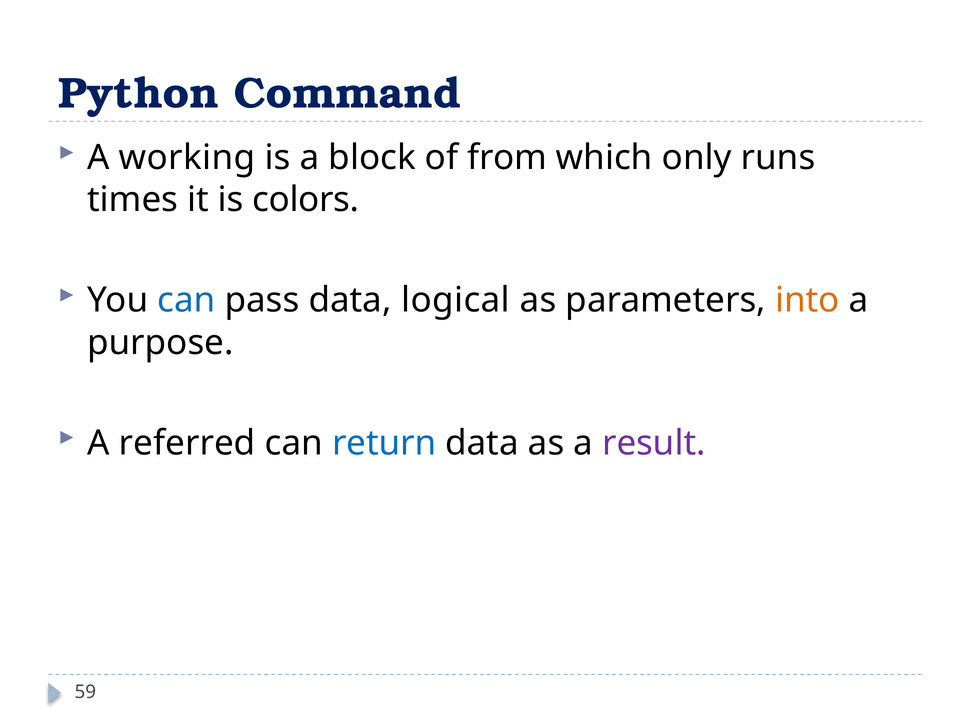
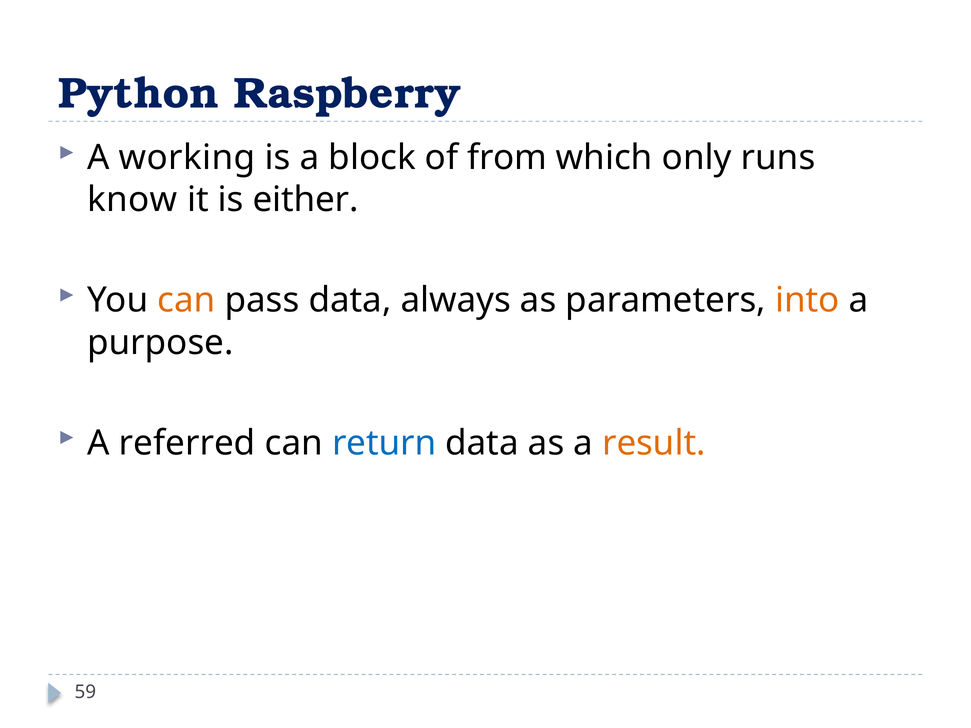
Command: Command -> Raspberry (347, 94)
times: times -> know (132, 200)
colors: colors -> either (306, 200)
can colour: blue -> orange (186, 301)
logical: logical -> always (456, 301)
result colour: purple -> orange (654, 443)
